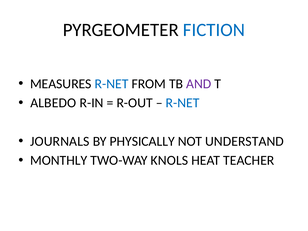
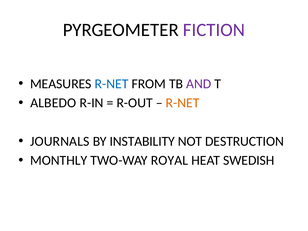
FICTION colour: blue -> purple (214, 30)
R-NET colour: blue -> orange (183, 103)
PHYSICALLY: PHYSICALLY -> INSTABILITY (142, 141)
UNDERSTAND: UNDERSTAND -> DESTRUCTION (245, 141)
KNOLS: KNOLS -> ROYAL (169, 160)
TEACHER: TEACHER -> SWEDISH (249, 160)
